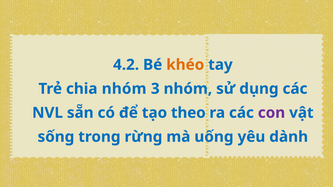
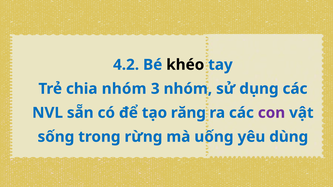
khéo colour: orange -> black (185, 65)
theo: theo -> răng (188, 113)
dành: dành -> dùng (289, 137)
